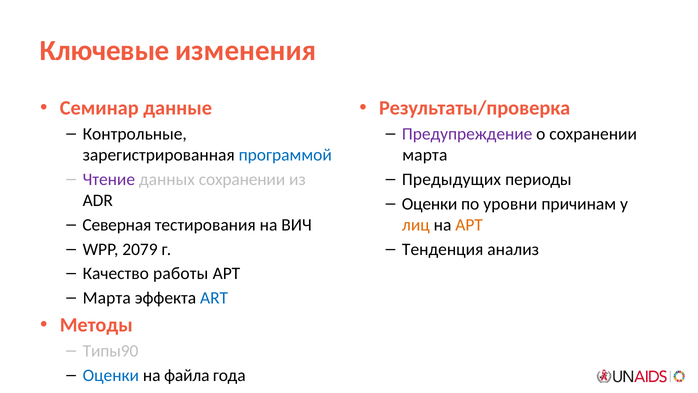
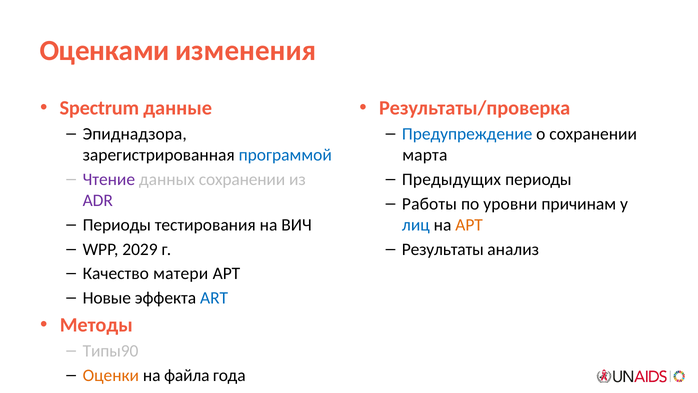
Ключевые: Ключевые -> Оценками (105, 50)
Семинар: Семинар -> Spectrum (99, 108)
Контрольные: Контрольные -> Эпиднадзора (135, 134)
Предупреждение colour: purple -> blue (467, 134)
ADR colour: black -> purple (98, 200)
Оценки: Оценки -> Работы (429, 204)
Северная: Северная -> Периоды (117, 225)
лиц colour: orange -> blue (416, 225)
2079: 2079 -> 2029 (140, 249)
Тенденция: Тенденция -> Результаты (443, 249)
работы: работы -> матери (181, 273)
Марта: Марта -> Новые (107, 298)
Оценки colour: blue -> orange (111, 375)
